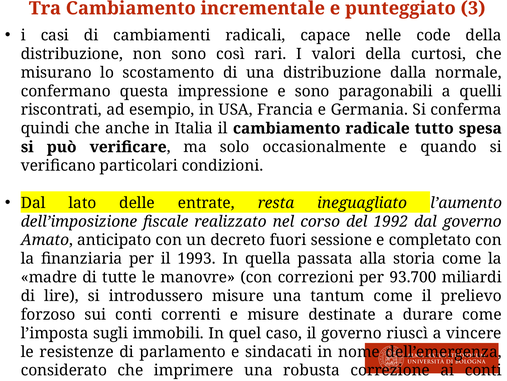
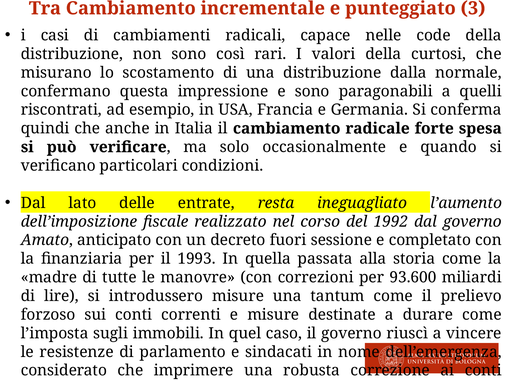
tutto: tutto -> forte (434, 128)
93.700: 93.700 -> 93.600 (413, 277)
